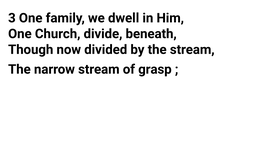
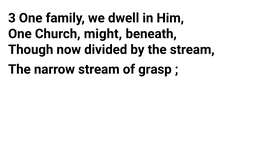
divide: divide -> might (103, 34)
